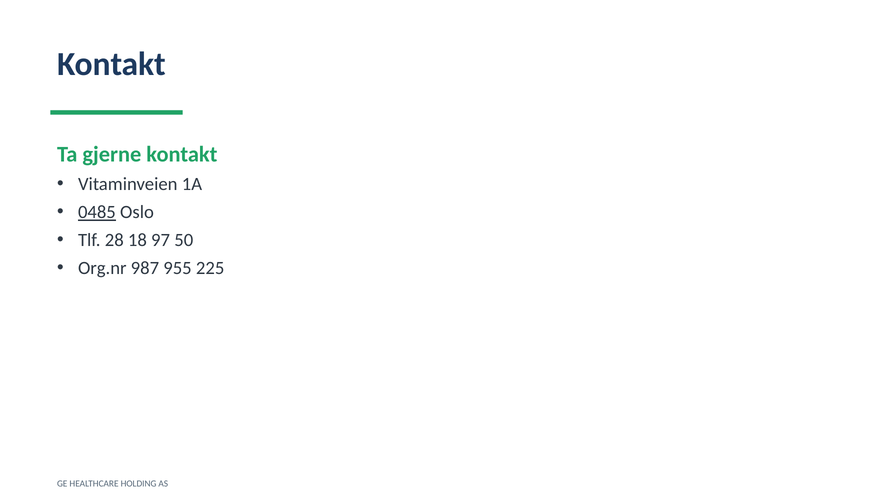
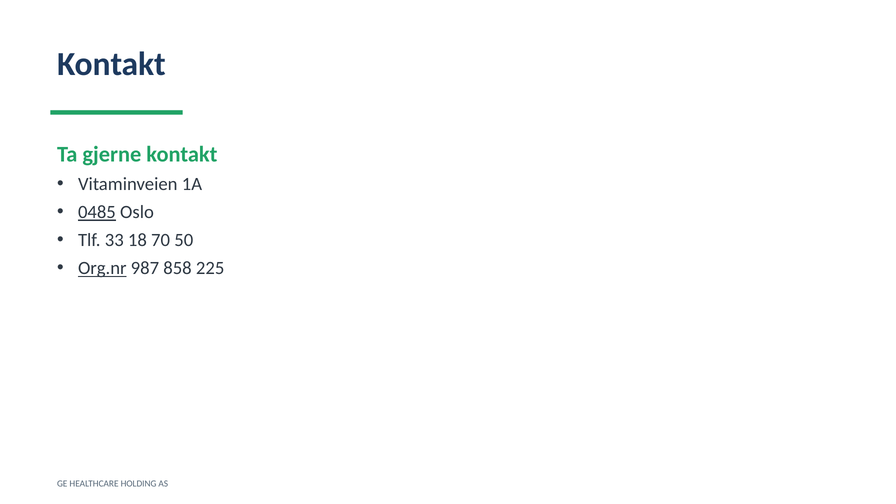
28: 28 -> 33 (114, 240)
97: 97 -> 70 (161, 240)
Org.nr underline: none -> present (102, 268)
955: 955 -> 858 (178, 268)
